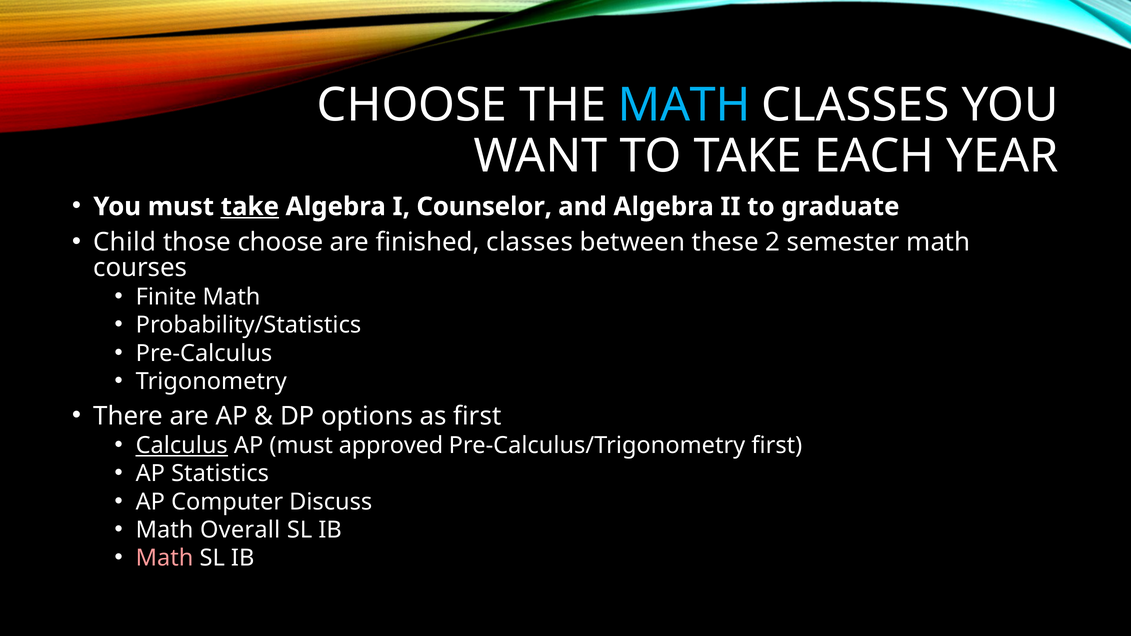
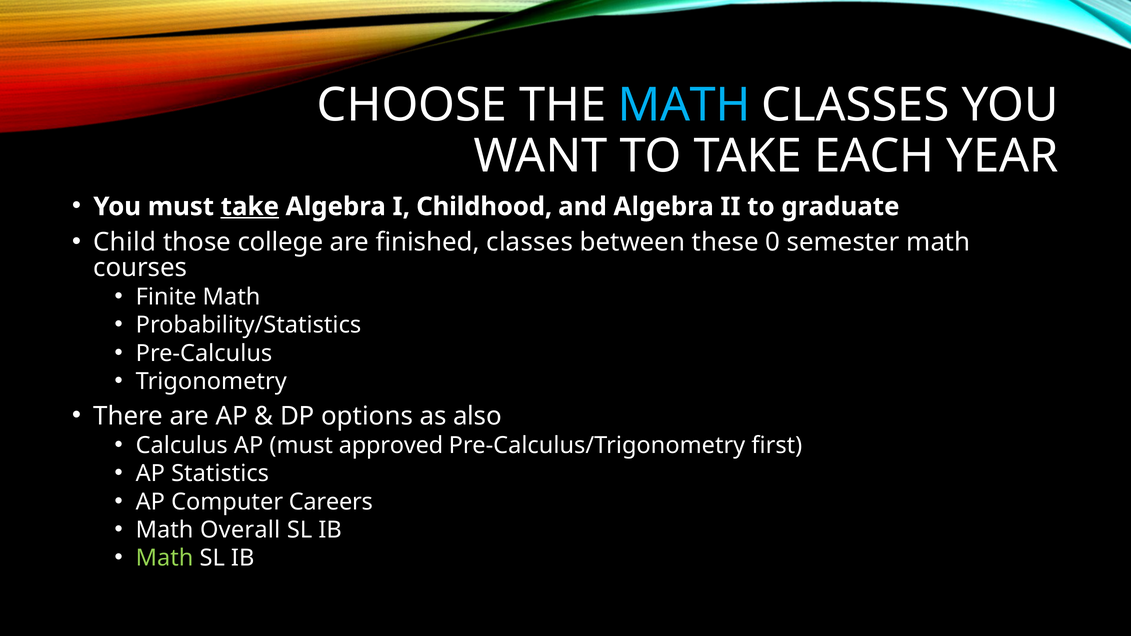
Counselor: Counselor -> Childhood (484, 207)
those choose: choose -> college (280, 242)
2: 2 -> 0 (773, 242)
as first: first -> also (477, 416)
Calculus underline: present -> none (182, 446)
Discuss: Discuss -> Careers (331, 502)
Math colour: pink -> light green (165, 558)
